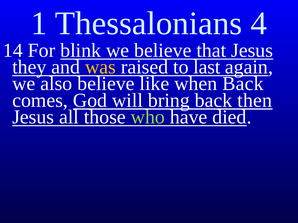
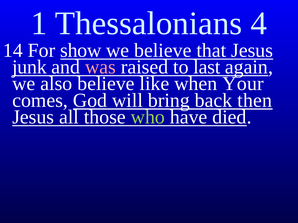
blink: blink -> show (81, 50)
they: they -> junk (29, 67)
was colour: yellow -> pink (100, 67)
when Back: Back -> Your (243, 84)
